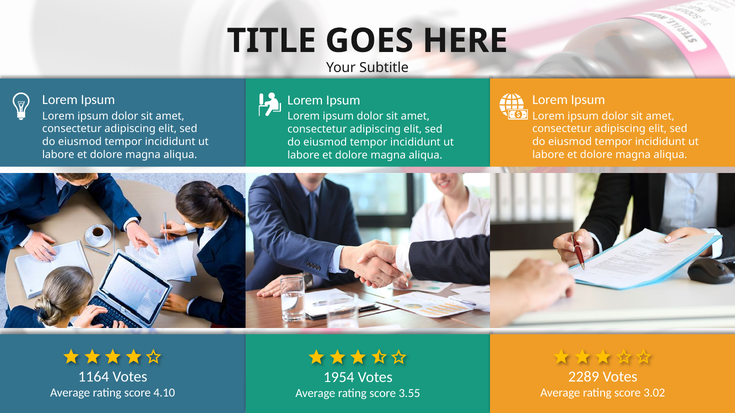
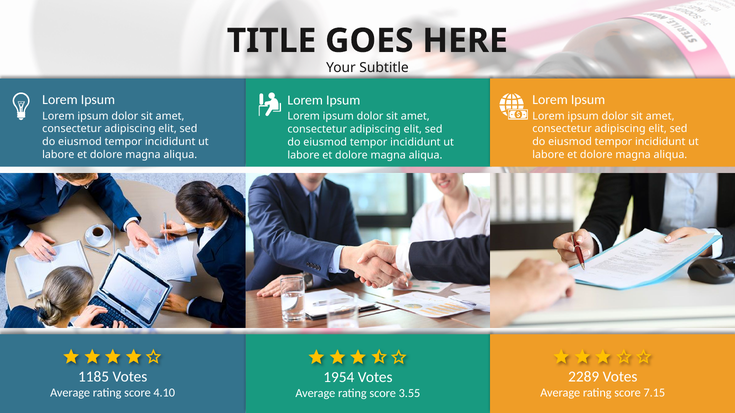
1164: 1164 -> 1185 (94, 377)
3.02: 3.02 -> 7.15 (654, 393)
